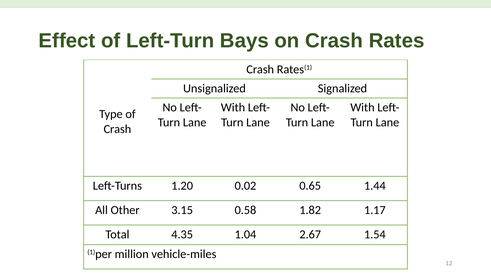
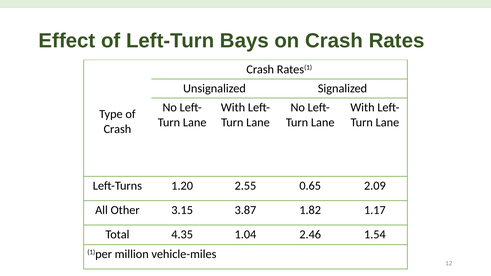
0.02: 0.02 -> 2.55 (245, 186)
1.44: 1.44 -> 2.09 (375, 186)
0.58: 0.58 -> 3.87 (245, 210)
2.67: 2.67 -> 2.46 (310, 235)
